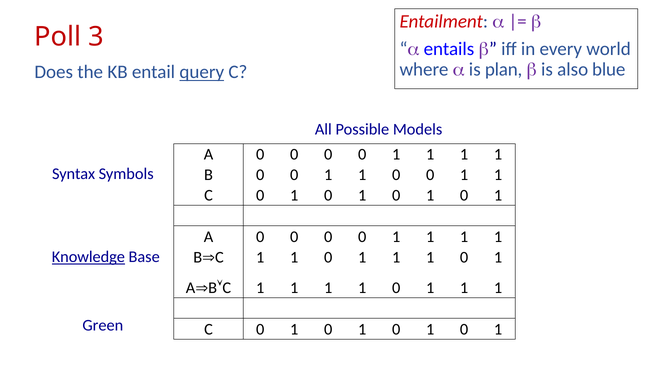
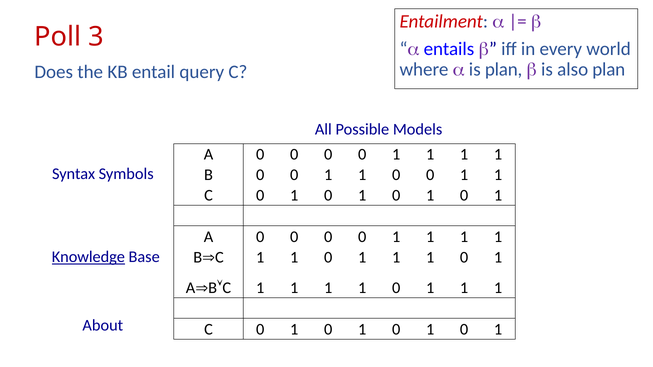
also blue: blue -> plan (609, 69)
query underline: present -> none (202, 72)
Green: Green -> About (103, 326)
